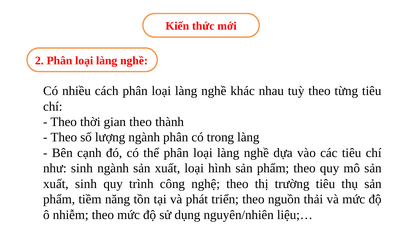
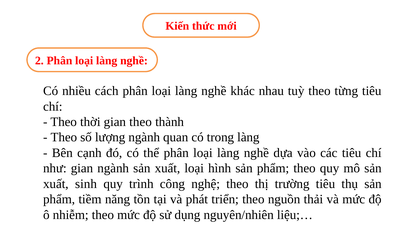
ngành phân: phân -> quan (176, 137)
như sinh: sinh -> gian (82, 168)
